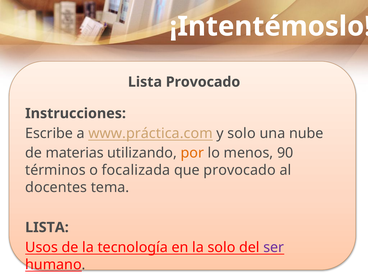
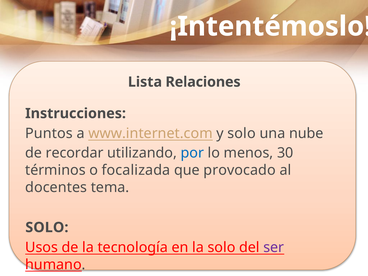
Lista Provocado: Provocado -> Relaciones (203, 82)
Escribe: Escribe -> Puntos (49, 134)
www.práctica.com: www.práctica.com -> www.internet.com (150, 134)
materias: materias -> recordar (75, 153)
por colour: orange -> blue (192, 153)
90: 90 -> 30 (285, 153)
LISTA: LISTA -> SOLO (47, 227)
